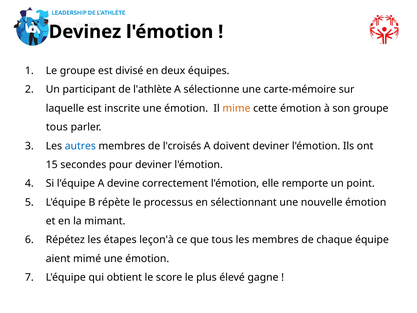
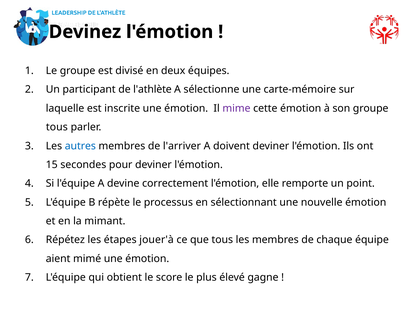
mime colour: orange -> purple (236, 108)
l'croisés: l'croisés -> l'arriver (182, 146)
leçon'à: leçon'à -> jouer'à (157, 240)
